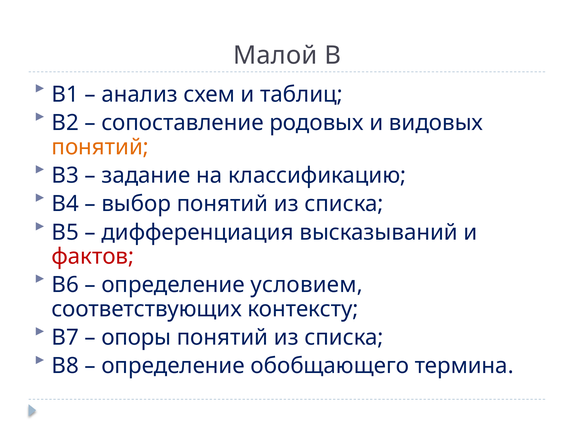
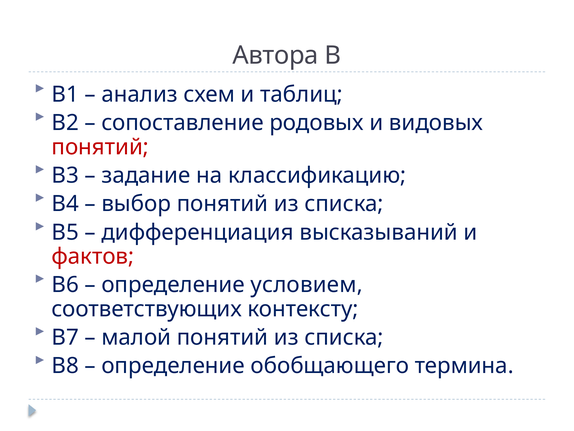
Малой: Малой -> Автора (275, 55)
понятий colour: orange -> red (100, 147)
опоры: опоры -> малой (136, 337)
